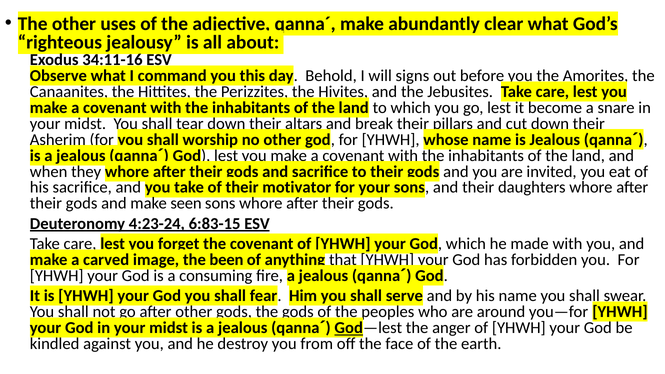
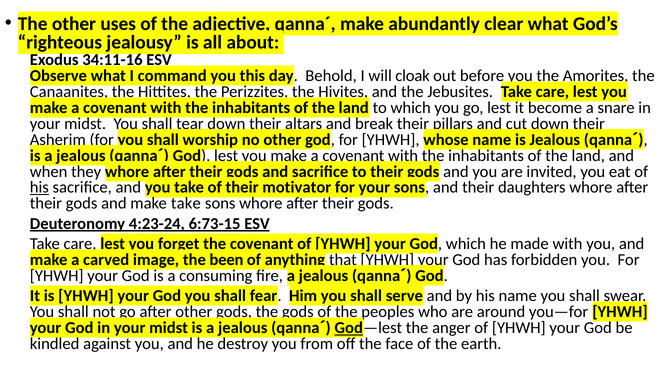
signs: signs -> cloak (413, 76)
his underline: none -> present (39, 188)
make seen: seen -> take (186, 203)
6:83-15: 6:83-15 -> 6:73-15 (215, 224)
